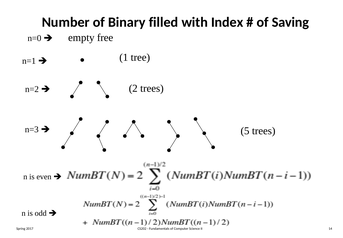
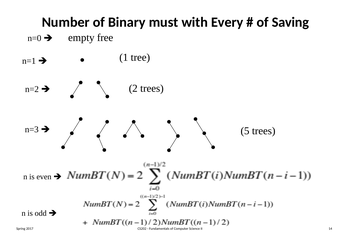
filled: filled -> must (164, 22)
Index: Index -> Every (227, 22)
